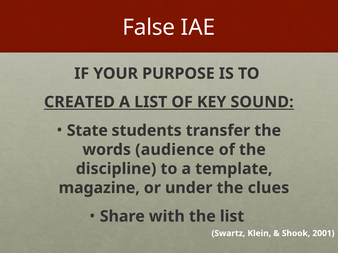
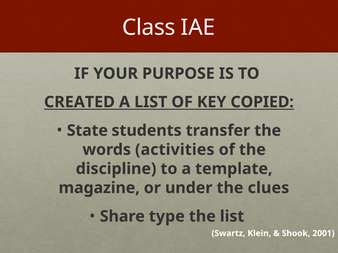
False: False -> Class (149, 28)
SOUND: SOUND -> COPIED (262, 102)
audience: audience -> activities (175, 150)
with: with -> type (167, 217)
